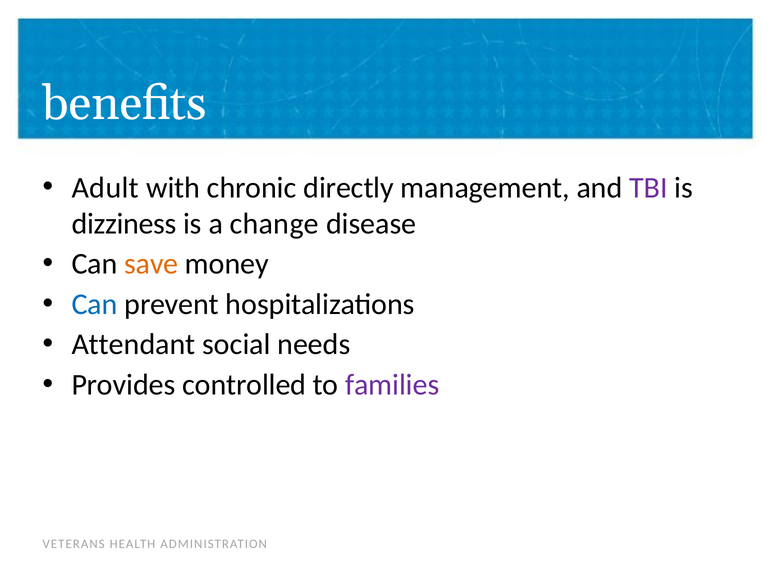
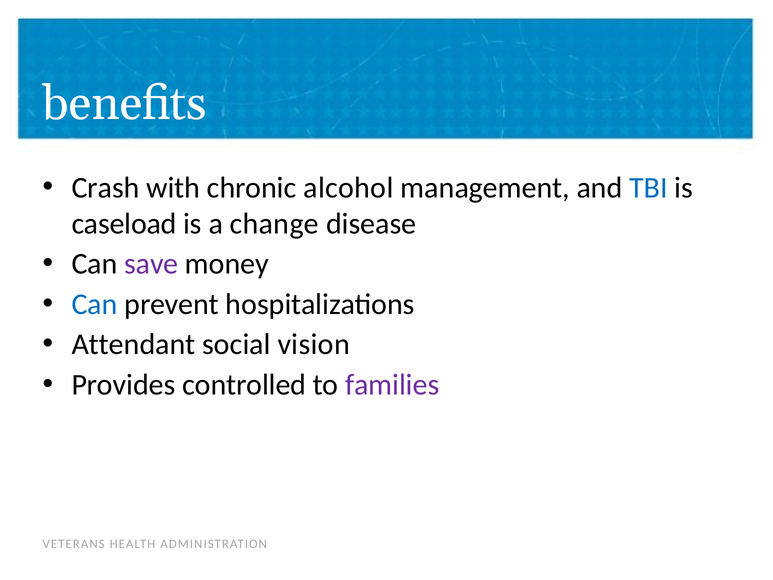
Adult: Adult -> Crash (105, 188)
directly: directly -> alcohol (348, 188)
TBI colour: purple -> blue (648, 188)
dizziness: dizziness -> caseload (124, 224)
save colour: orange -> purple (151, 264)
needs: needs -> vision (314, 344)
